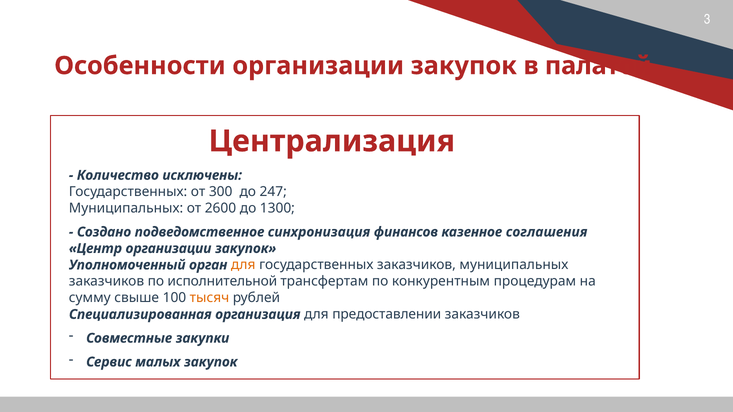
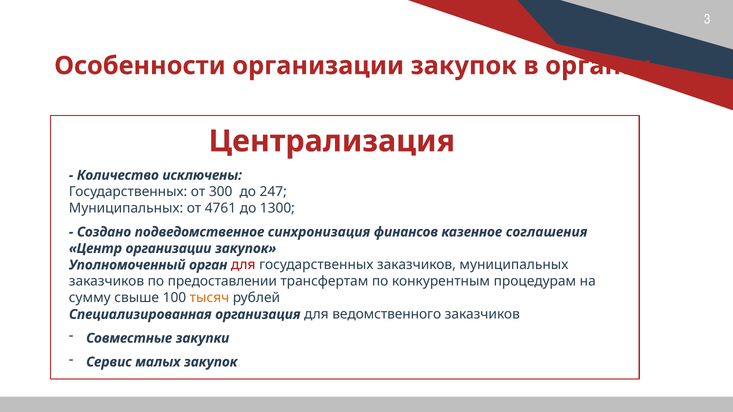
палатой: палатой -> органах (598, 66)
2600: 2600 -> 4761 (220, 208)
для colour: orange -> red (243, 265)
исполнительной: исполнительной -> предоставлении (222, 282)
предоставлении: предоставлении -> ведомственного (387, 315)
